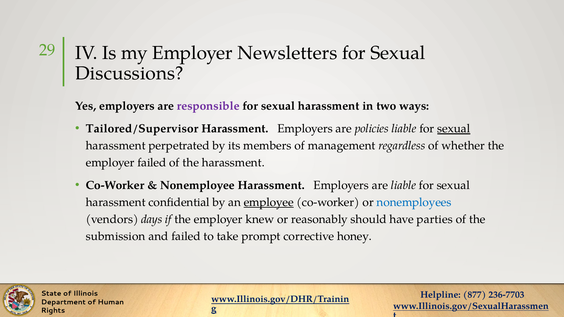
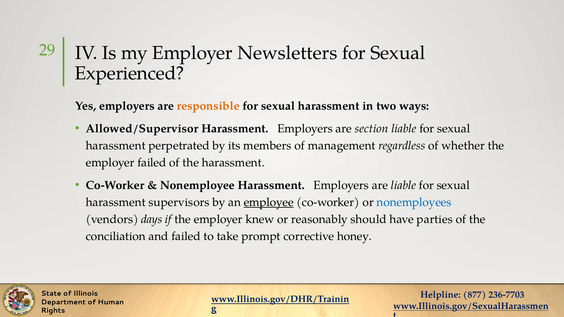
Discussions: Discussions -> Experienced (130, 73)
responsible colour: purple -> orange (208, 106)
Tailored/Supervisor: Tailored/Supervisor -> Allowed/Supervisor (142, 129)
policies: policies -> section (372, 129)
sexual underline: present -> none (454, 129)
confidential: confidential -> supervisors (179, 203)
submission: submission -> conciliation (116, 236)
